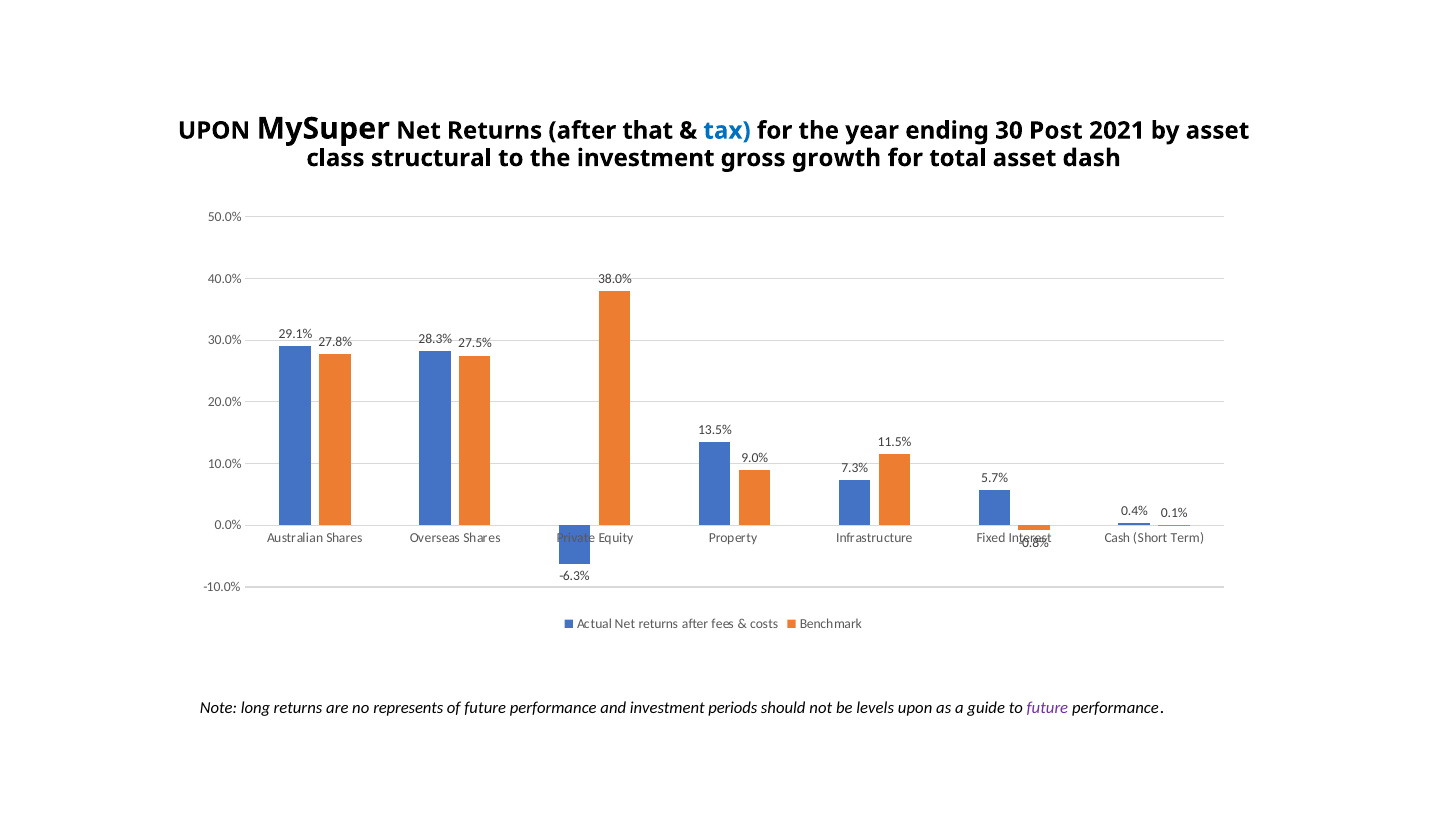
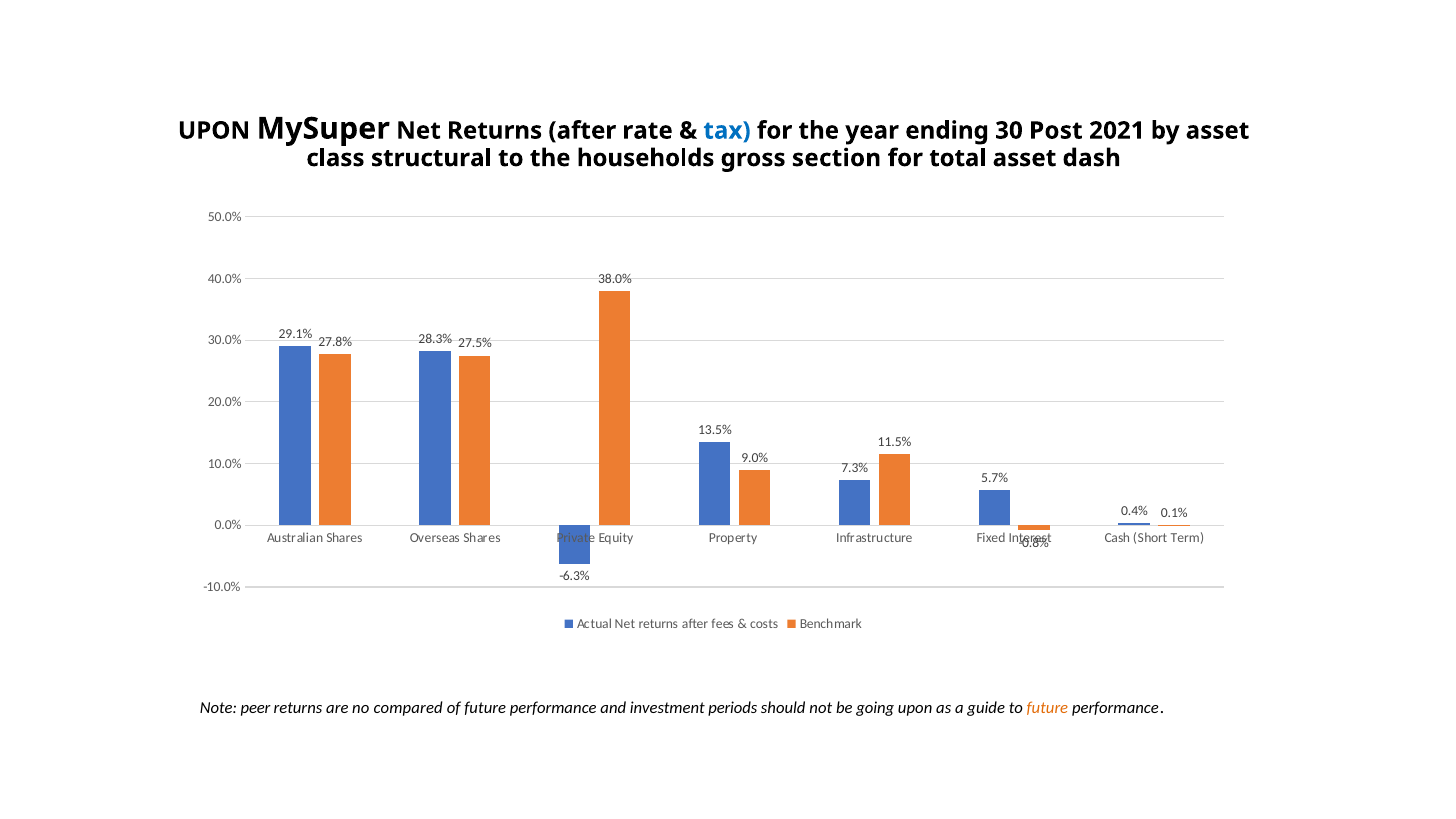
that: that -> rate (648, 131)
the investment: investment -> households (646, 158)
growth: growth -> section (836, 158)
long: long -> peer (256, 708)
represents: represents -> compared (408, 708)
levels: levels -> going (875, 708)
future colour: purple -> orange (1047, 708)
